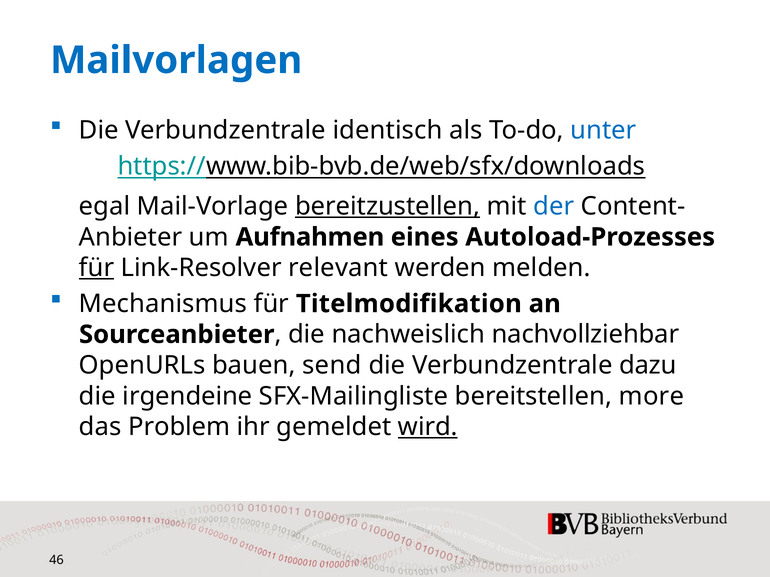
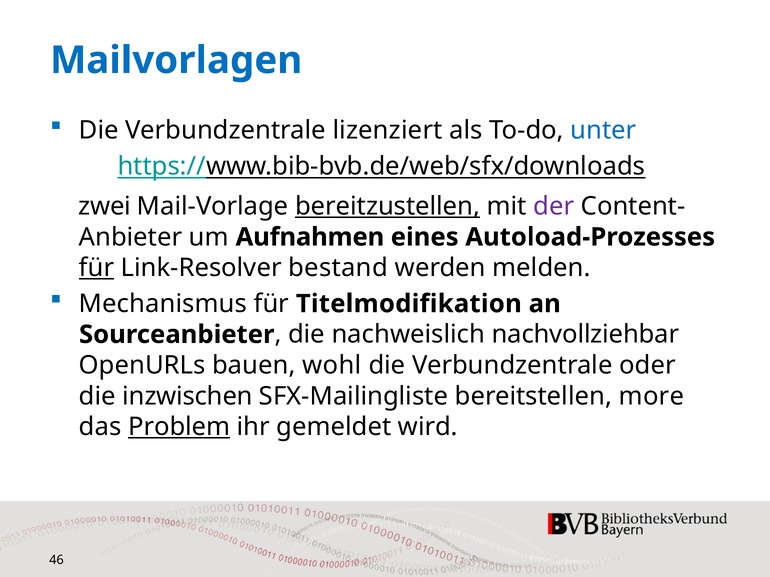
identisch: identisch -> lizenziert (388, 130)
egal: egal -> zwei (105, 206)
der colour: blue -> purple (554, 206)
relevant: relevant -> bestand (338, 268)
send: send -> wohl (332, 366)
dazu: dazu -> oder (648, 366)
irgendeine: irgendeine -> inzwischen (188, 396)
Problem underline: none -> present (179, 427)
wird underline: present -> none (428, 427)
